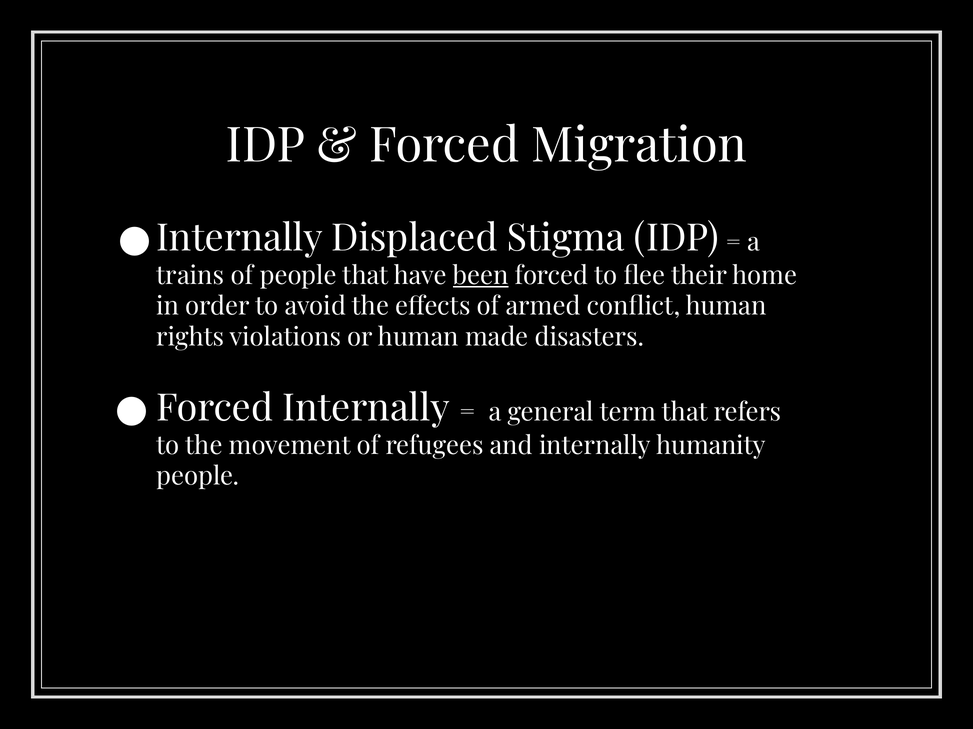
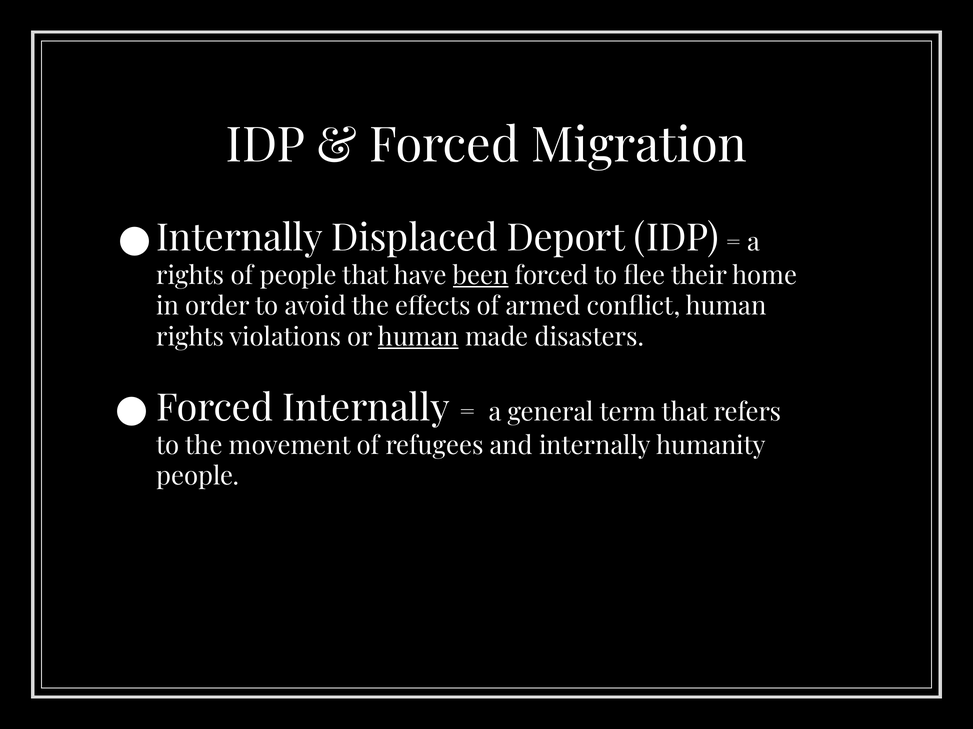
Stigma: Stigma -> Deport (566, 239)
trains: trains -> rights (190, 276)
human underline: none -> present (418, 337)
